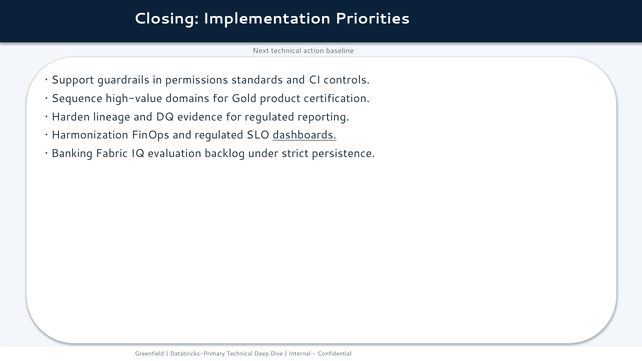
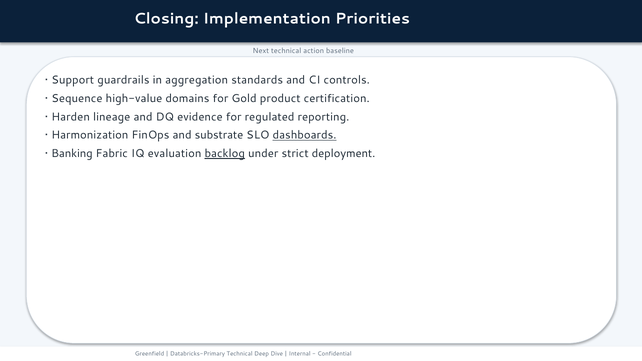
permissions: permissions -> aggregation (197, 80)
and regulated: regulated -> substrate (219, 135)
backlog underline: none -> present (225, 154)
persistence: persistence -> deployment (344, 154)
